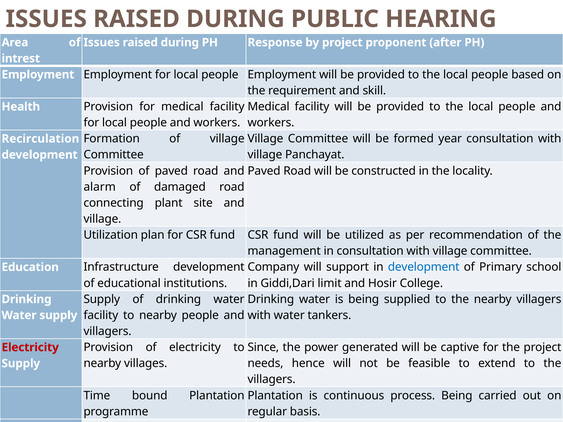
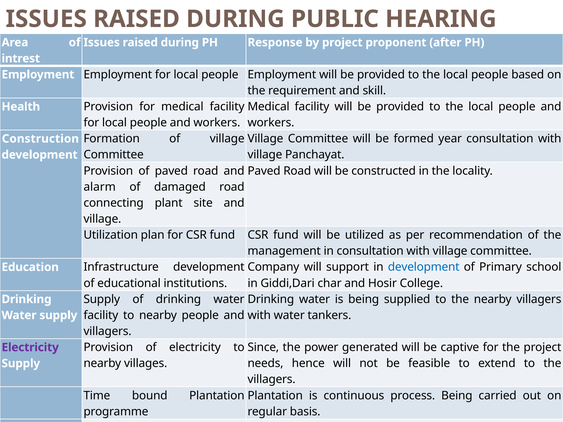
Recirculation: Recirculation -> Construction (40, 139)
limit: limit -> char (330, 283)
Electricity colour: red -> purple (30, 348)
